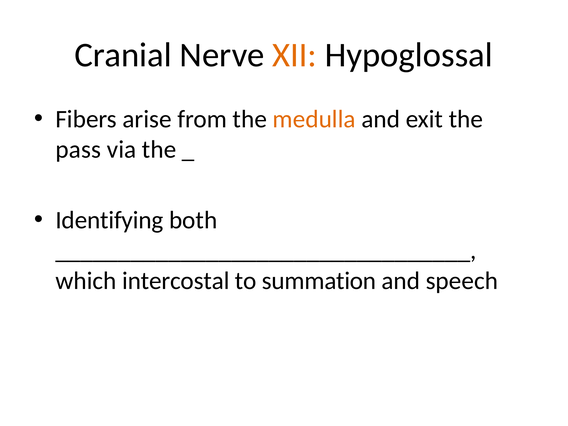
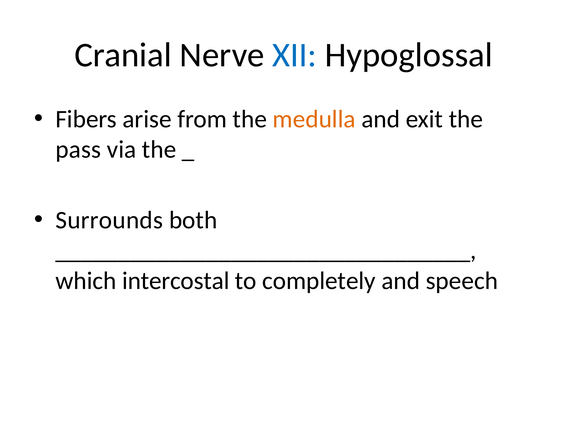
XII colour: orange -> blue (295, 55)
Identifying: Identifying -> Surrounds (109, 220)
summation: summation -> completely (319, 281)
